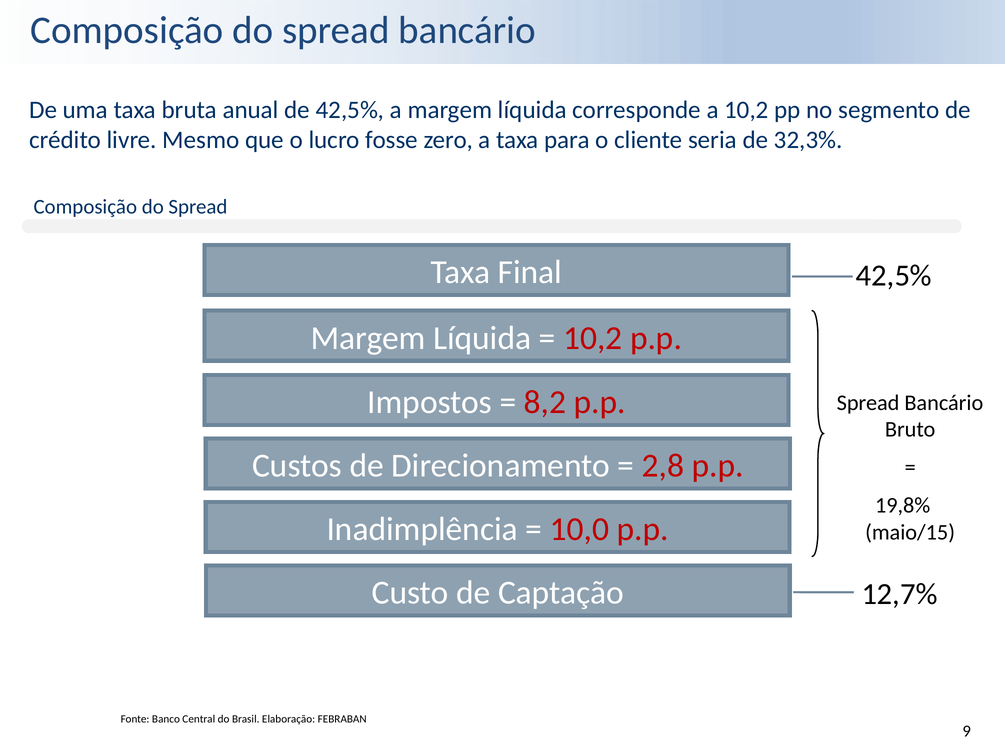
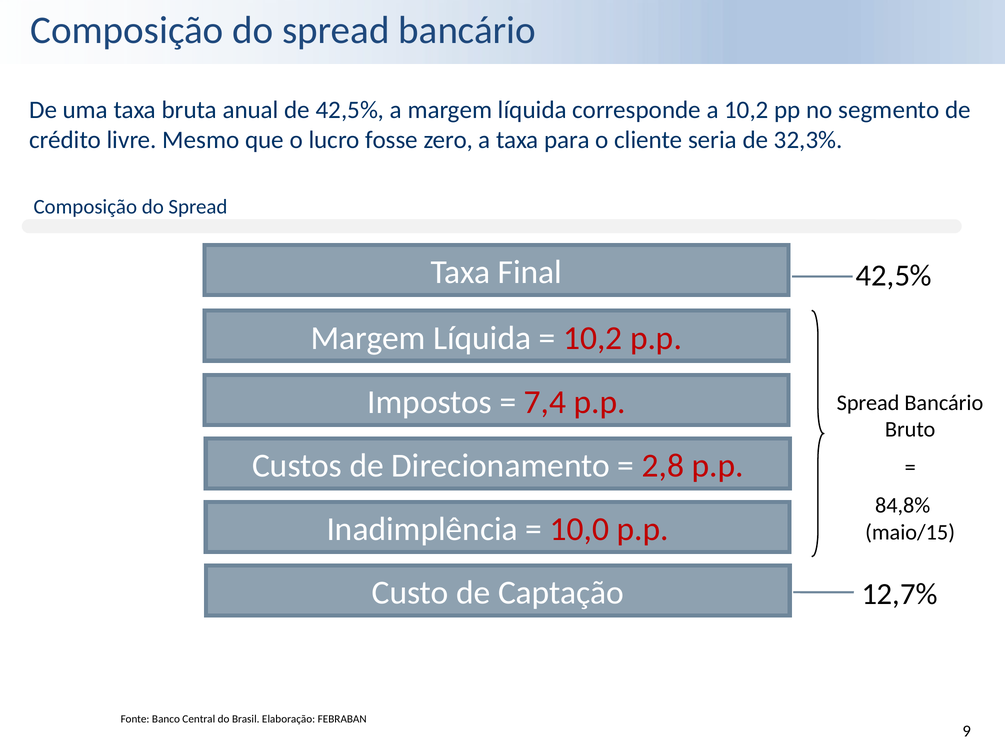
8,2: 8,2 -> 7,4 (545, 402)
19,8%: 19,8% -> 84,8% (903, 505)
